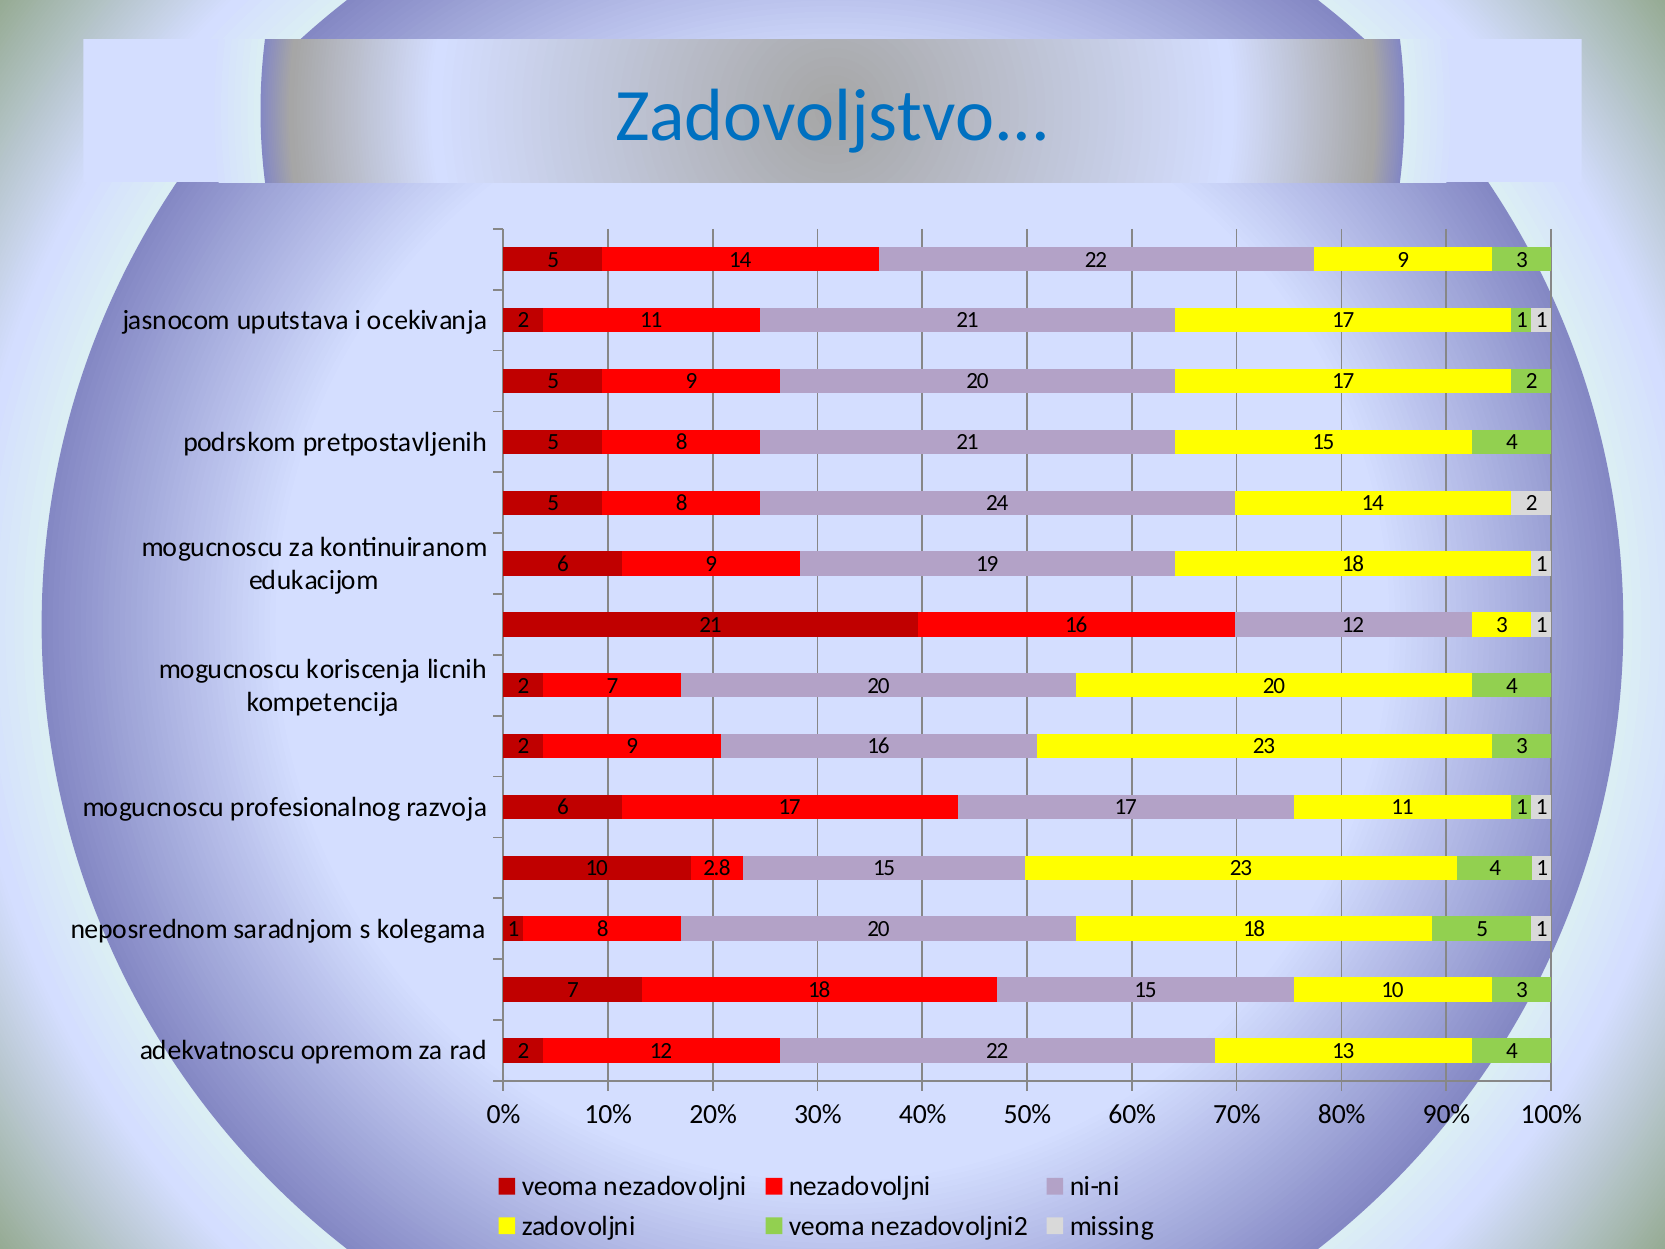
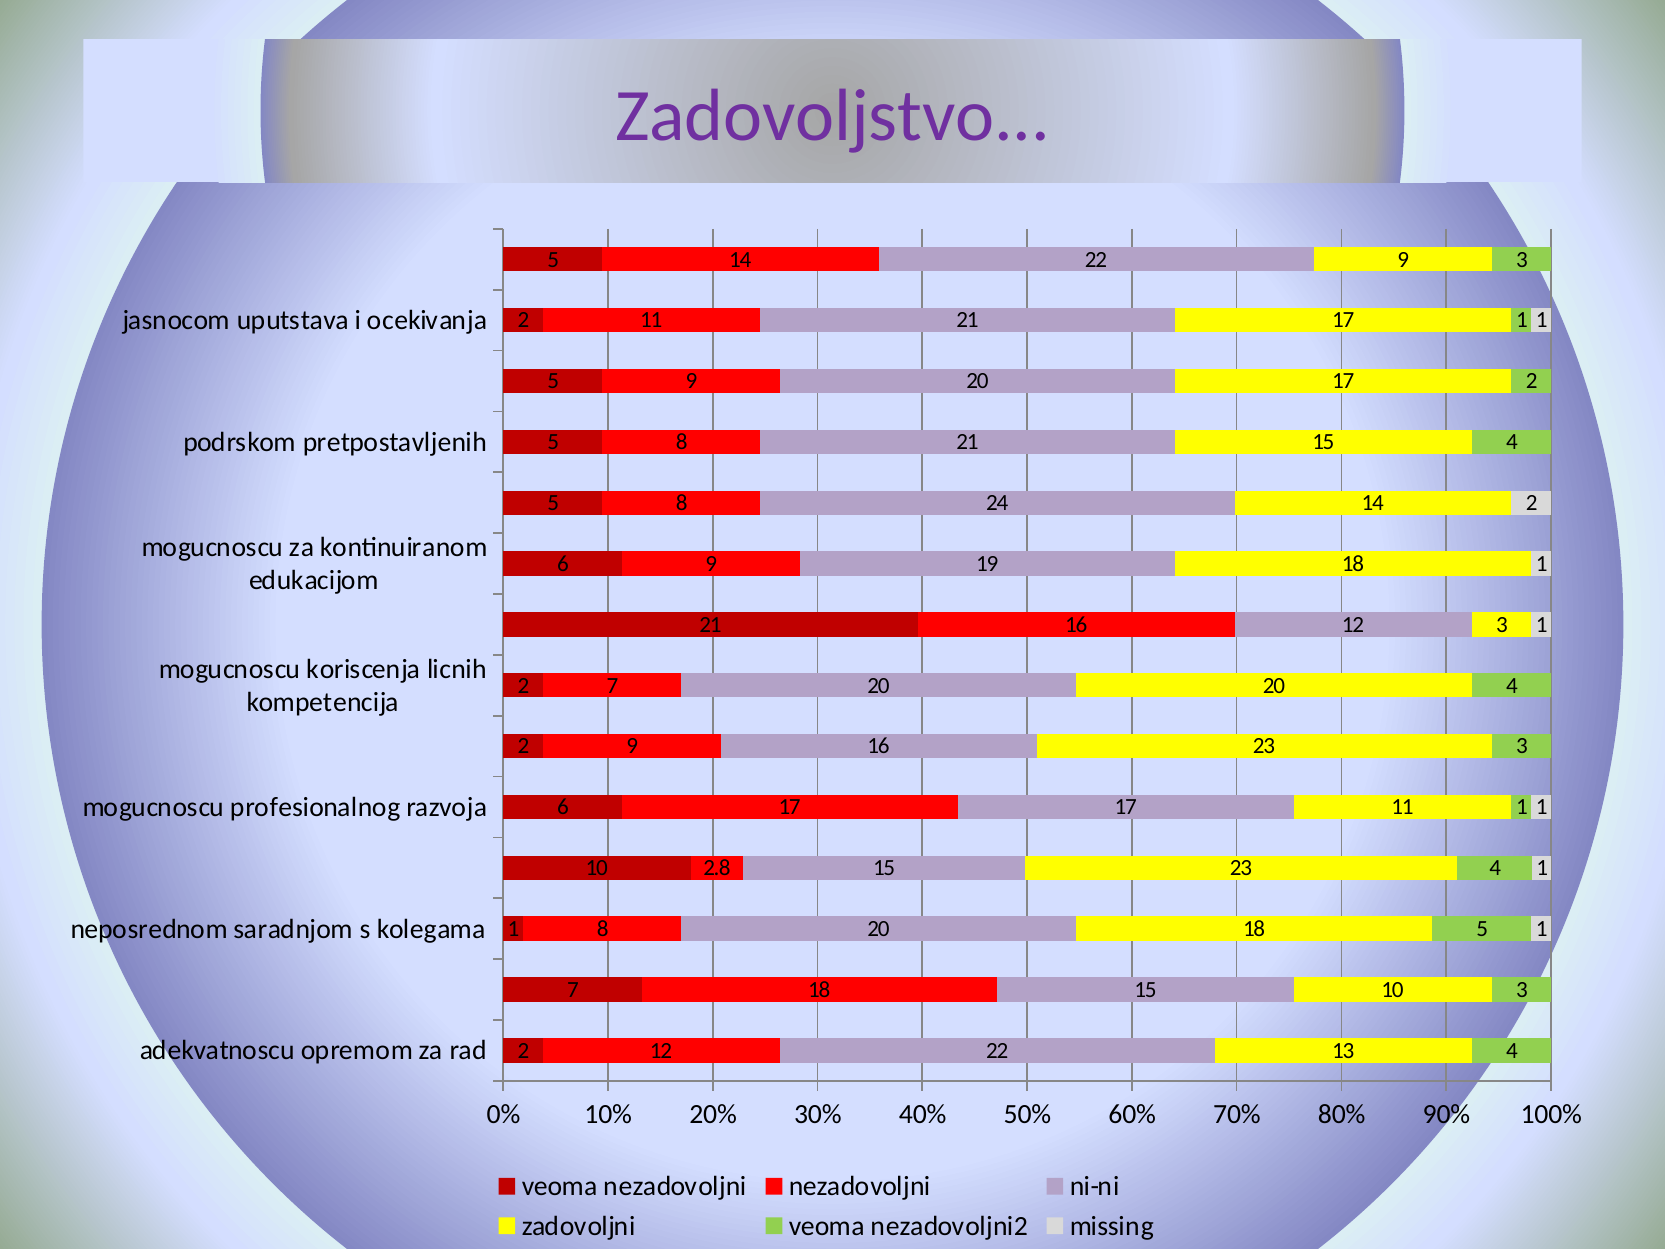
Zadovoljstvo colour: blue -> purple (832, 116)
